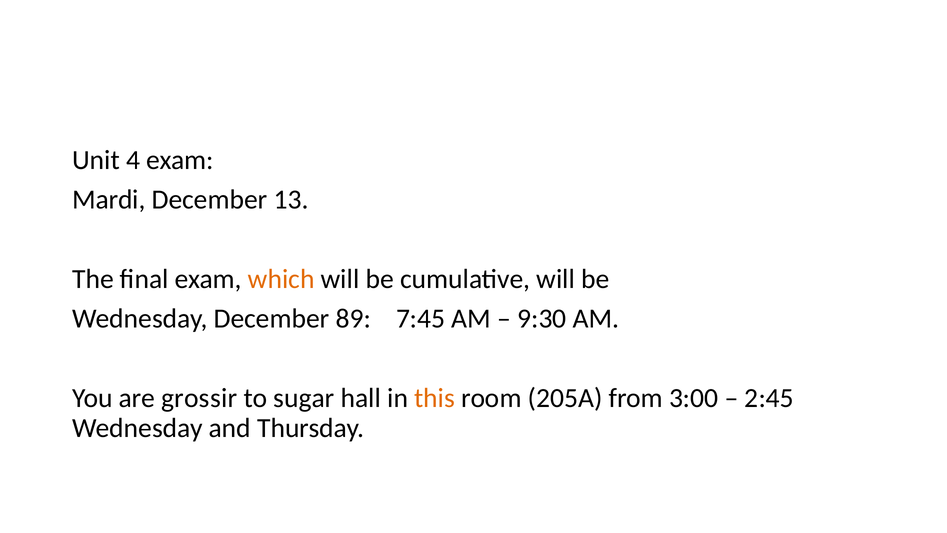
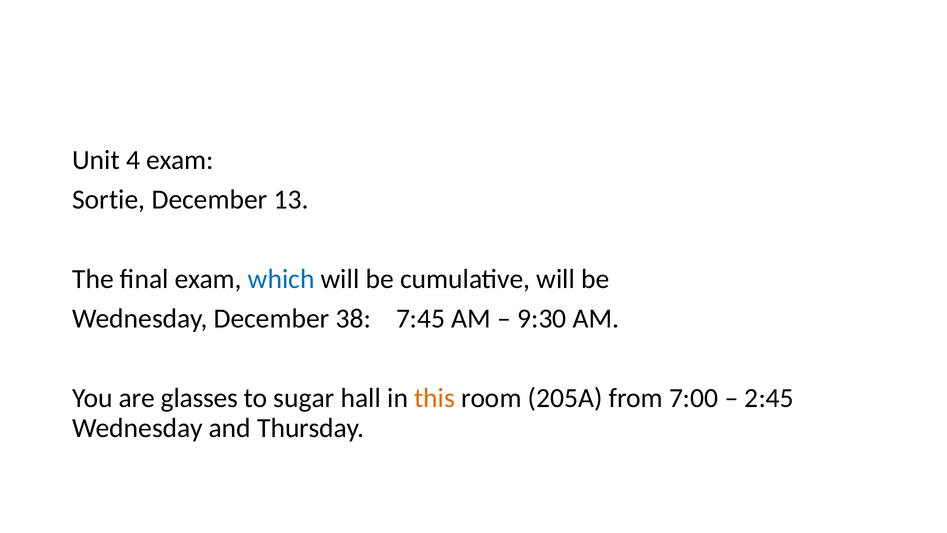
Mardi: Mardi -> Sortie (109, 200)
which colour: orange -> blue (281, 279)
89: 89 -> 38 (353, 319)
grossir: grossir -> glasses (199, 398)
3:00: 3:00 -> 7:00 (694, 398)
